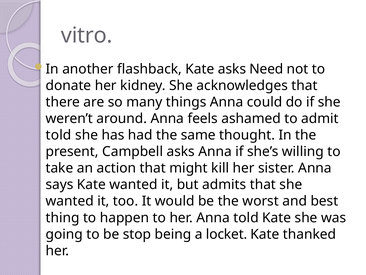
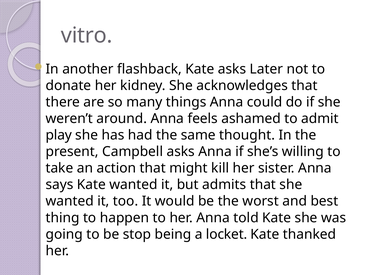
Need: Need -> Later (266, 69)
told: told -> play (59, 135)
